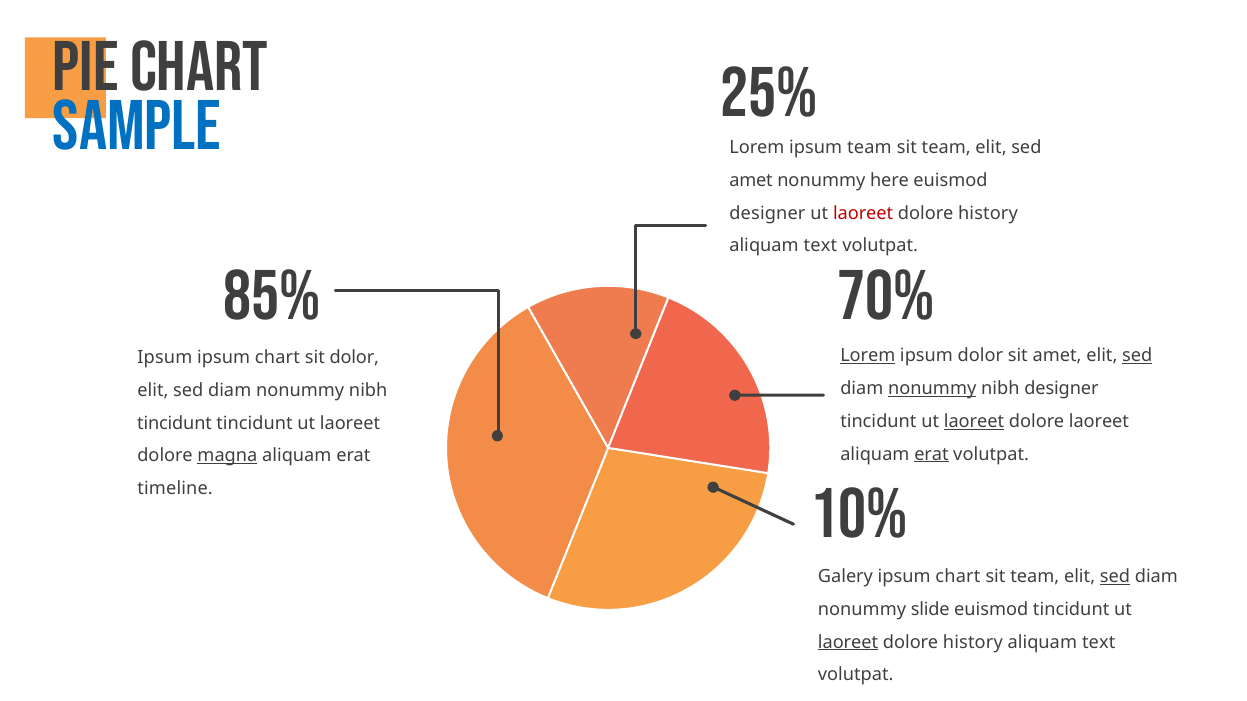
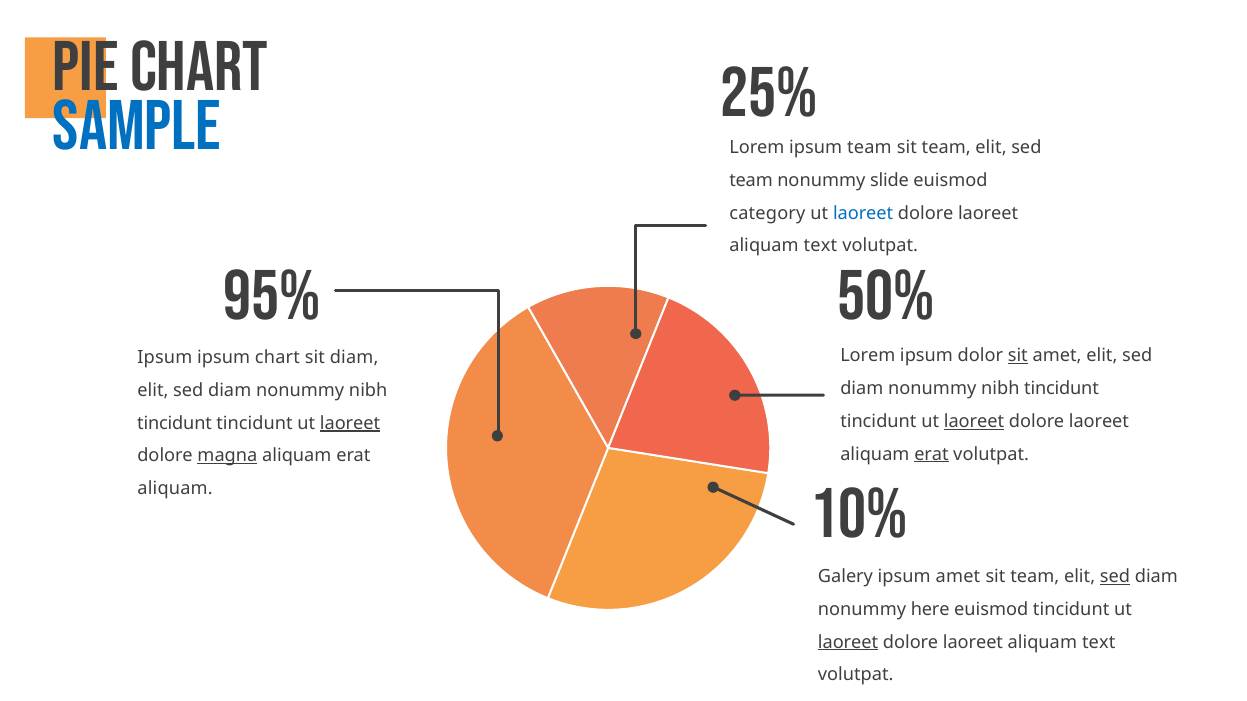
amet: amet -> team (751, 181)
here: here -> slide (890, 181)
designer: designer -> category (767, 213)
laoreet colour: red -> blue (863, 213)
history: history -> laoreet (988, 213)
85%: 85% -> 95% (272, 297)
70%: 70% -> 50% (886, 297)
Lorem underline: present -> none (868, 356)
sit underline: none -> present (1018, 356)
sed underline: present -> none (1137, 356)
sit dolor: dolor -> diam (354, 358)
nonummy underline: present -> none (932, 389)
designer: designer -> tincidunt (1062, 389)
laoreet underline: none -> present (350, 423)
timeline: timeline -> aliquam (175, 489)
chart: chart -> amet (958, 577)
slide: slide -> here (930, 610)
history: history -> laoreet (973, 642)
